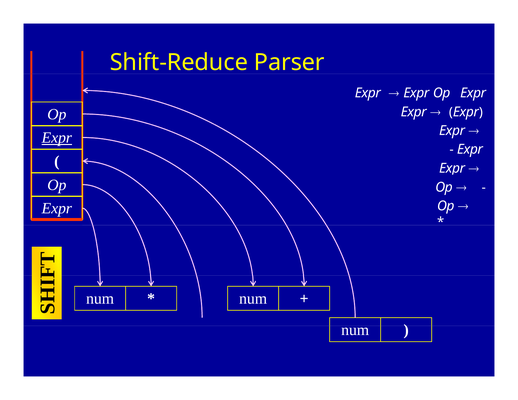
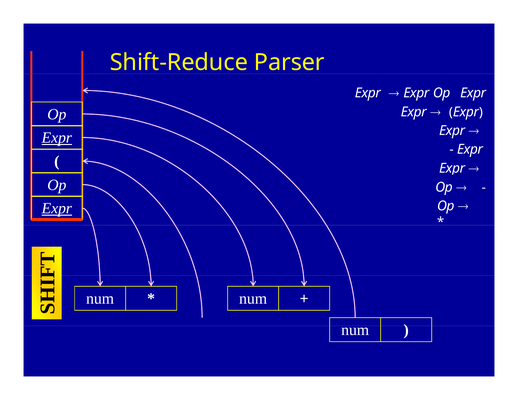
Expr underline: none -> present (57, 209)
